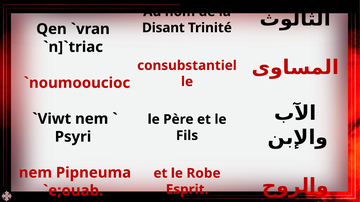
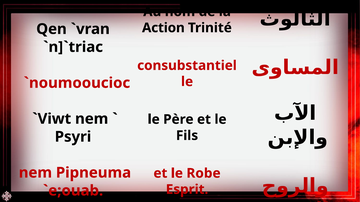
Disant: Disant -> Action (163, 28)
